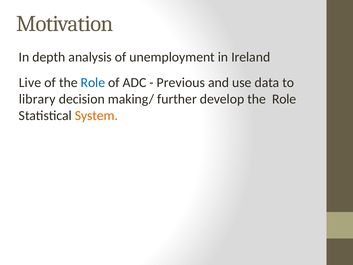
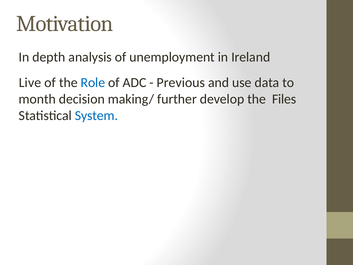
library: library -> month (37, 99)
develop the Role: Role -> Files (284, 99)
System colour: orange -> blue (96, 115)
